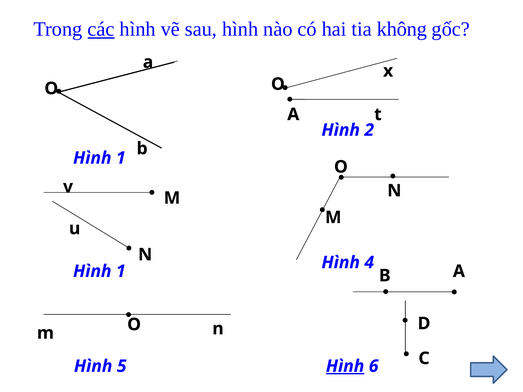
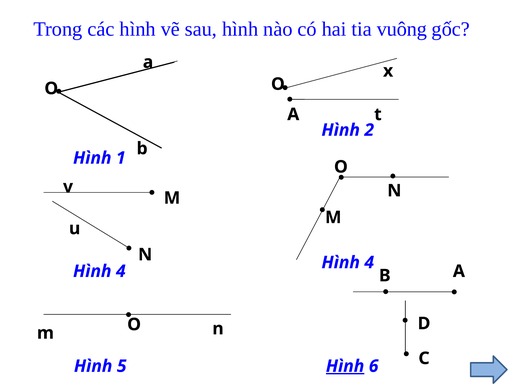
các underline: present -> none (101, 29)
không: không -> vuông (402, 29)
1: 1 -> 4 (121, 271)
